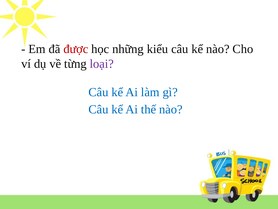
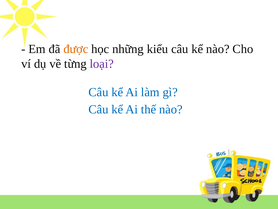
được colour: red -> orange (76, 49)
